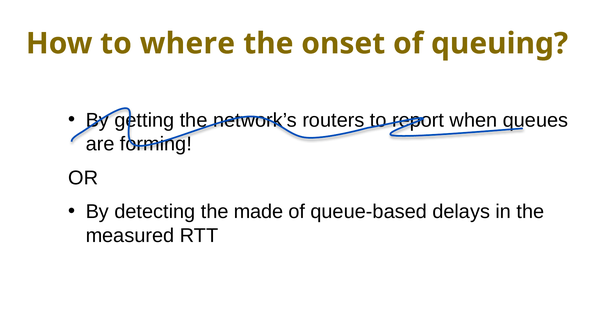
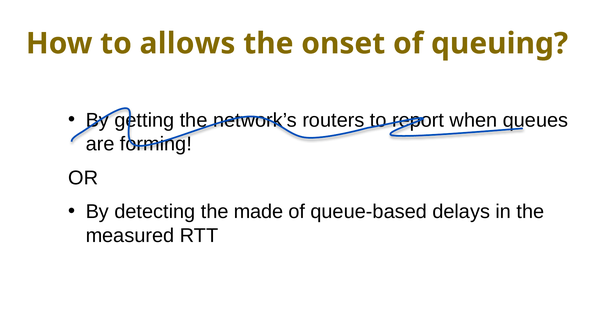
where: where -> allows (187, 44)
